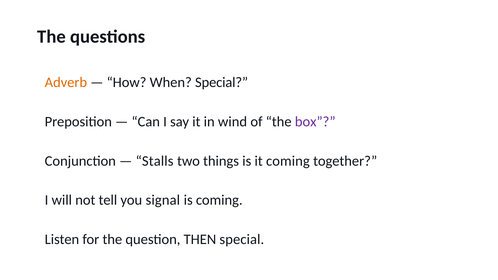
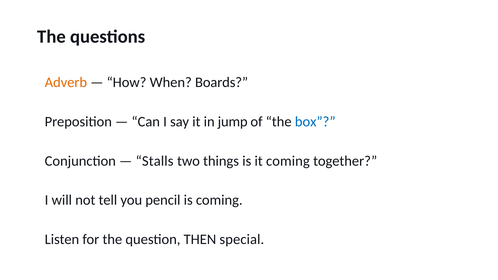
When Special: Special -> Boards (222, 83)
wind: wind -> jump (233, 122)
box colour: purple -> blue (315, 122)
signal: signal -> pencil (163, 200)
